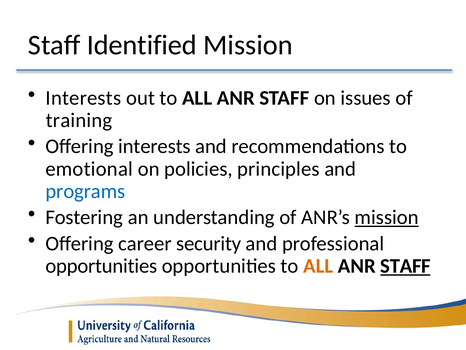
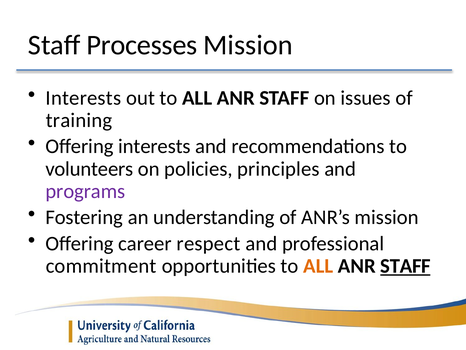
Identified: Identified -> Processes (142, 45)
emotional: emotional -> volunteers (89, 169)
programs colour: blue -> purple (85, 191)
mission underline: present -> none (387, 217)
security: security -> respect (208, 243)
opportunities: opportunities -> commitment (101, 266)
